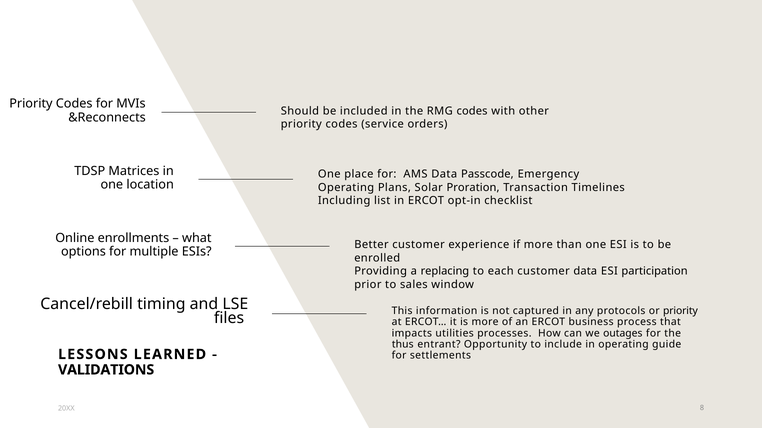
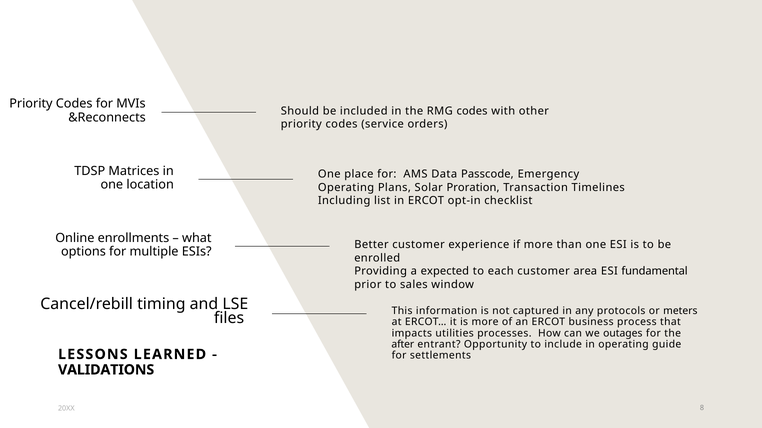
replacing: replacing -> expected (445, 272)
customer data: data -> area (585, 272)
participation: participation -> fundamental (655, 272)
or priority: priority -> meters (680, 311)
thus: thus -> after (403, 345)
